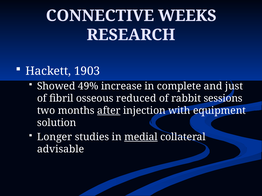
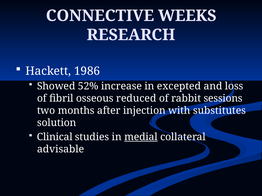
1903: 1903 -> 1986 (87, 71)
49%: 49% -> 52% (88, 86)
complete: complete -> excepted (179, 86)
just: just -> loss (234, 86)
after underline: present -> none (109, 111)
equipment: equipment -> substitutes (219, 111)
Longer: Longer -> Clinical (55, 137)
